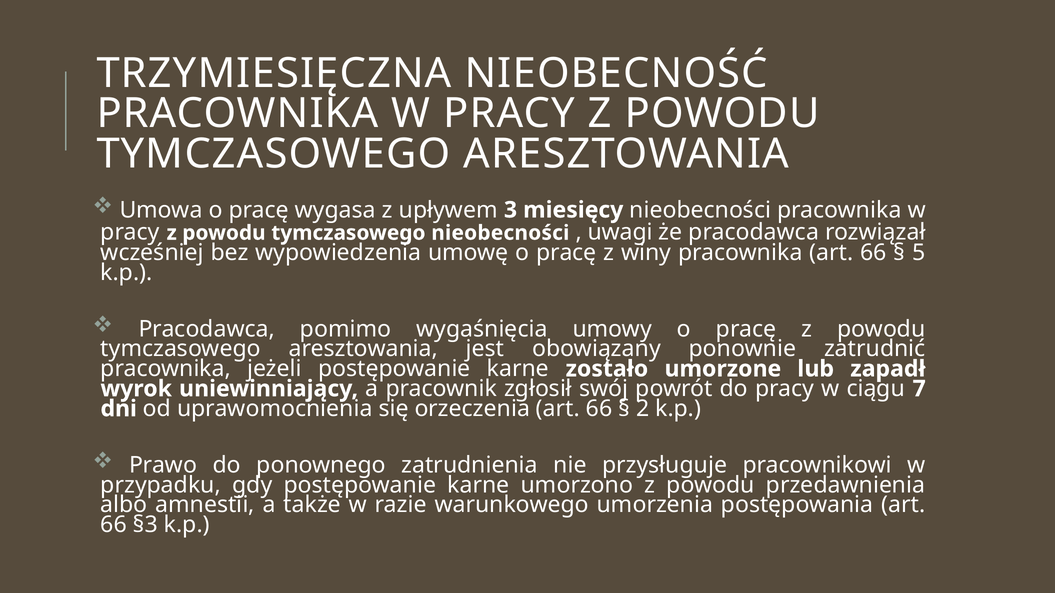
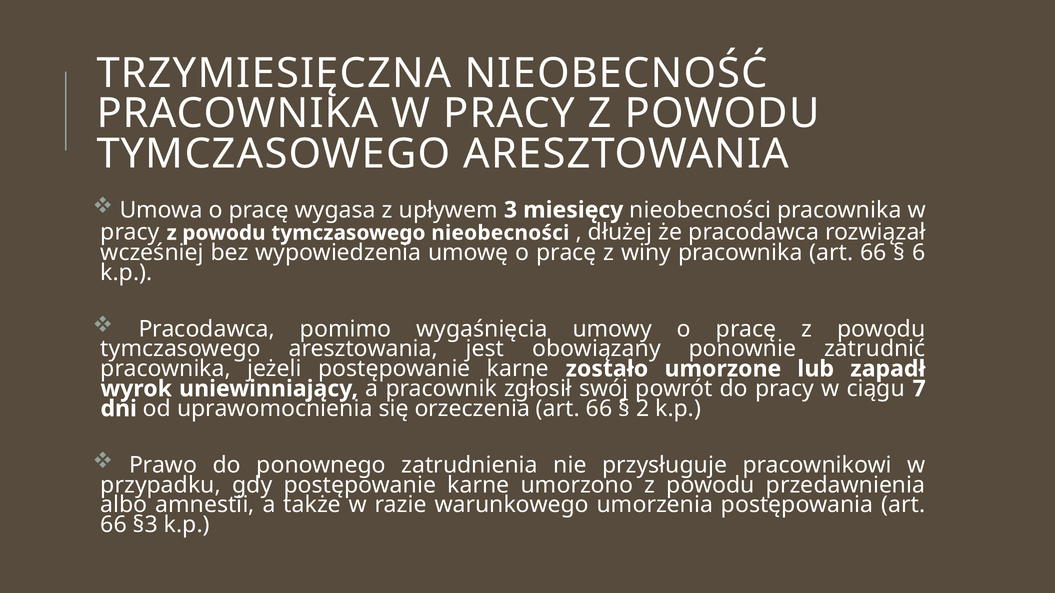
uwagi: uwagi -> dłużej (620, 232)
5: 5 -> 6 (919, 253)
